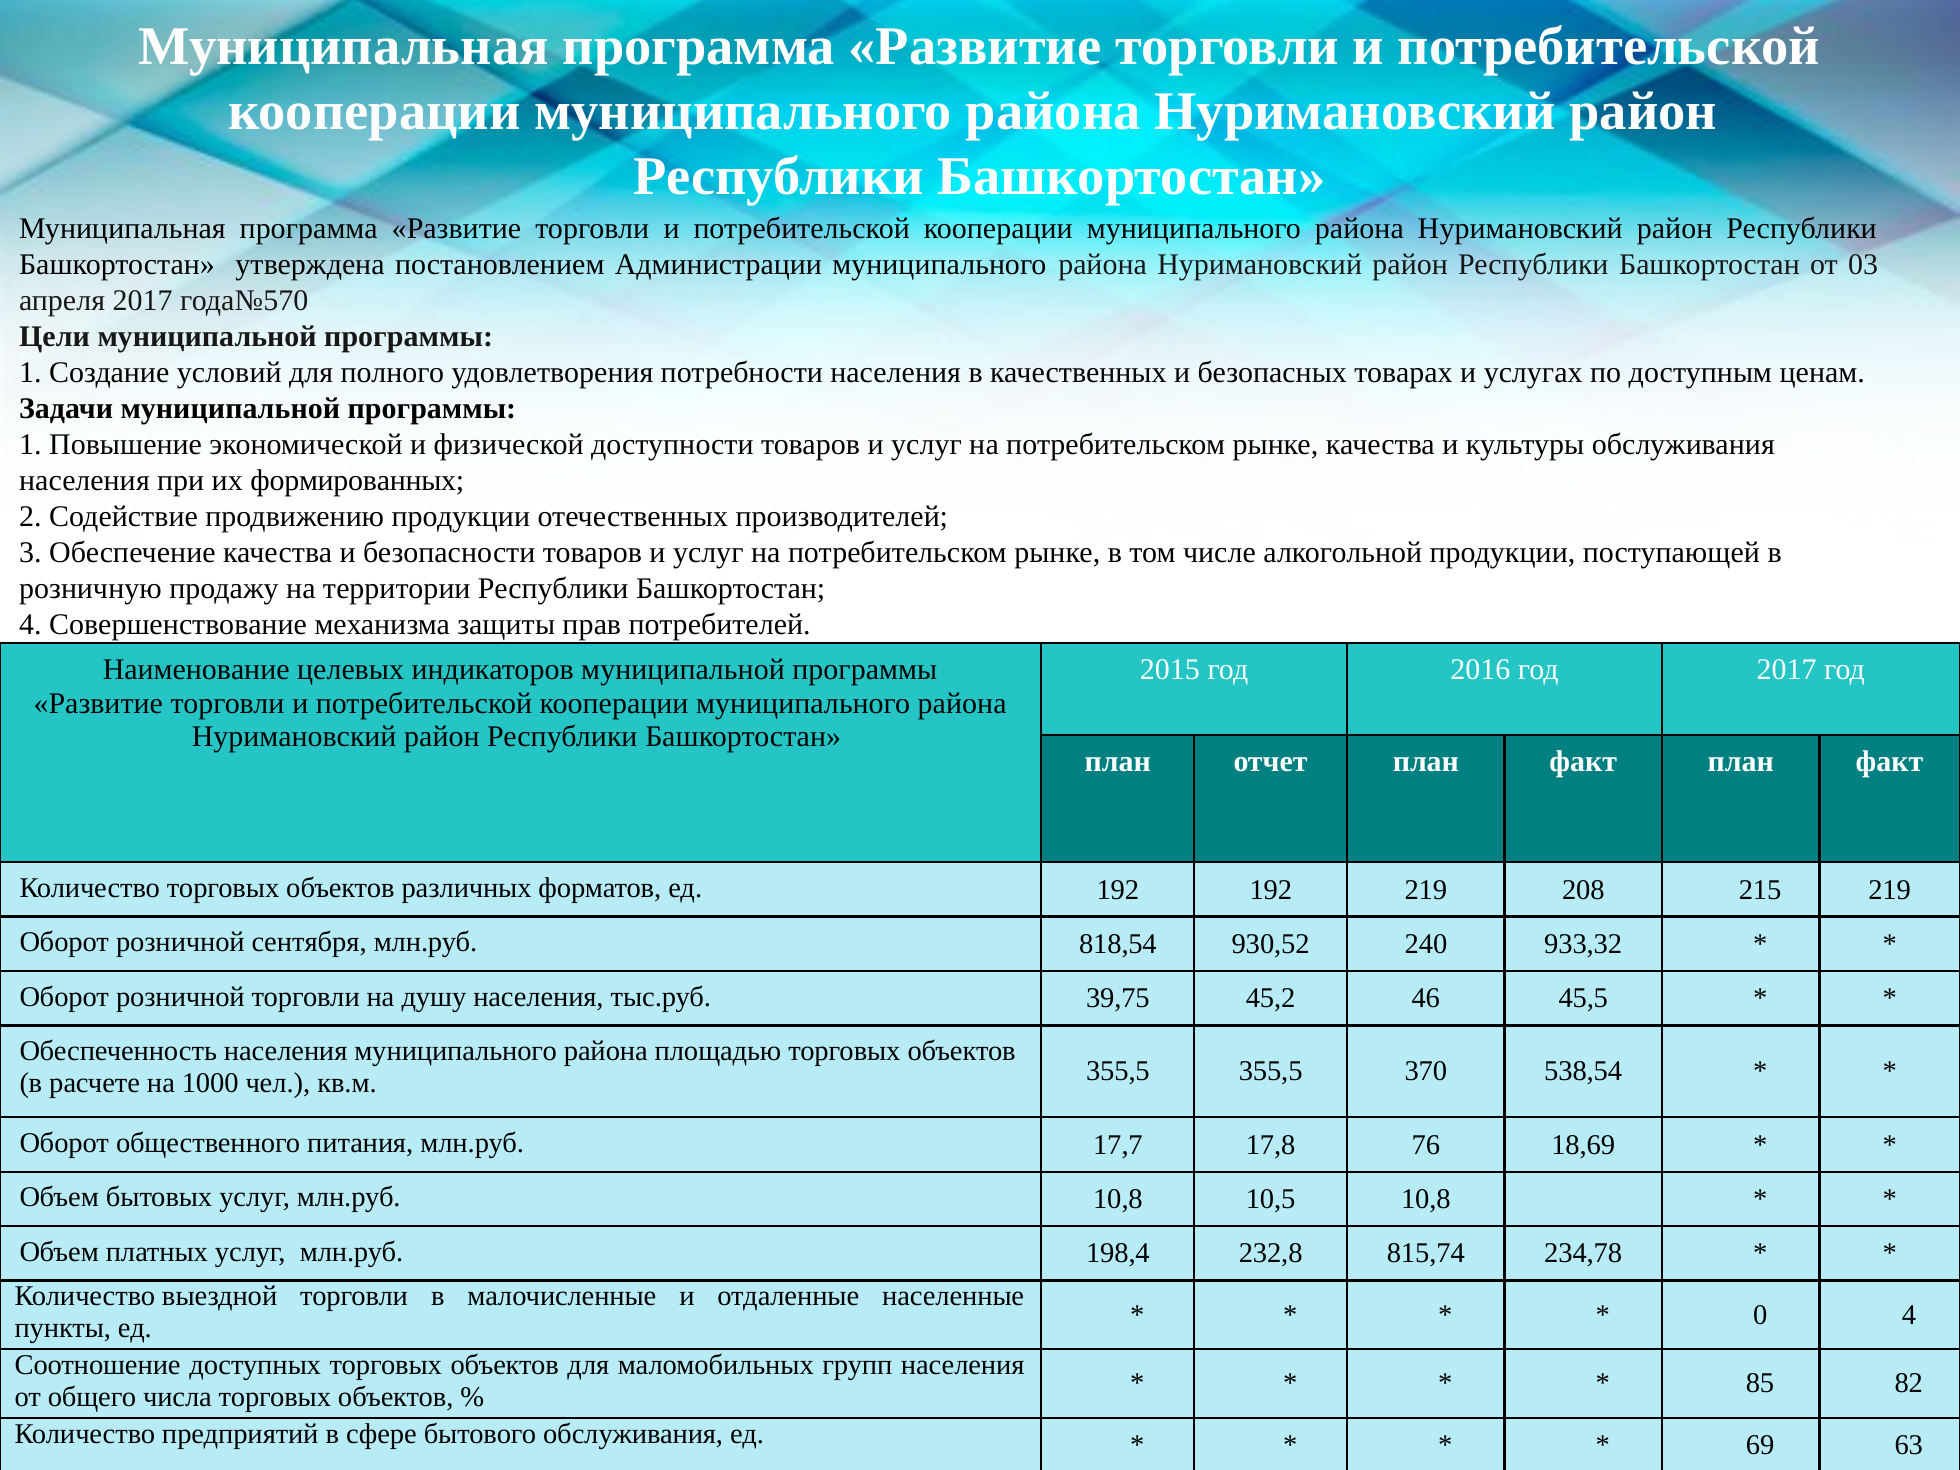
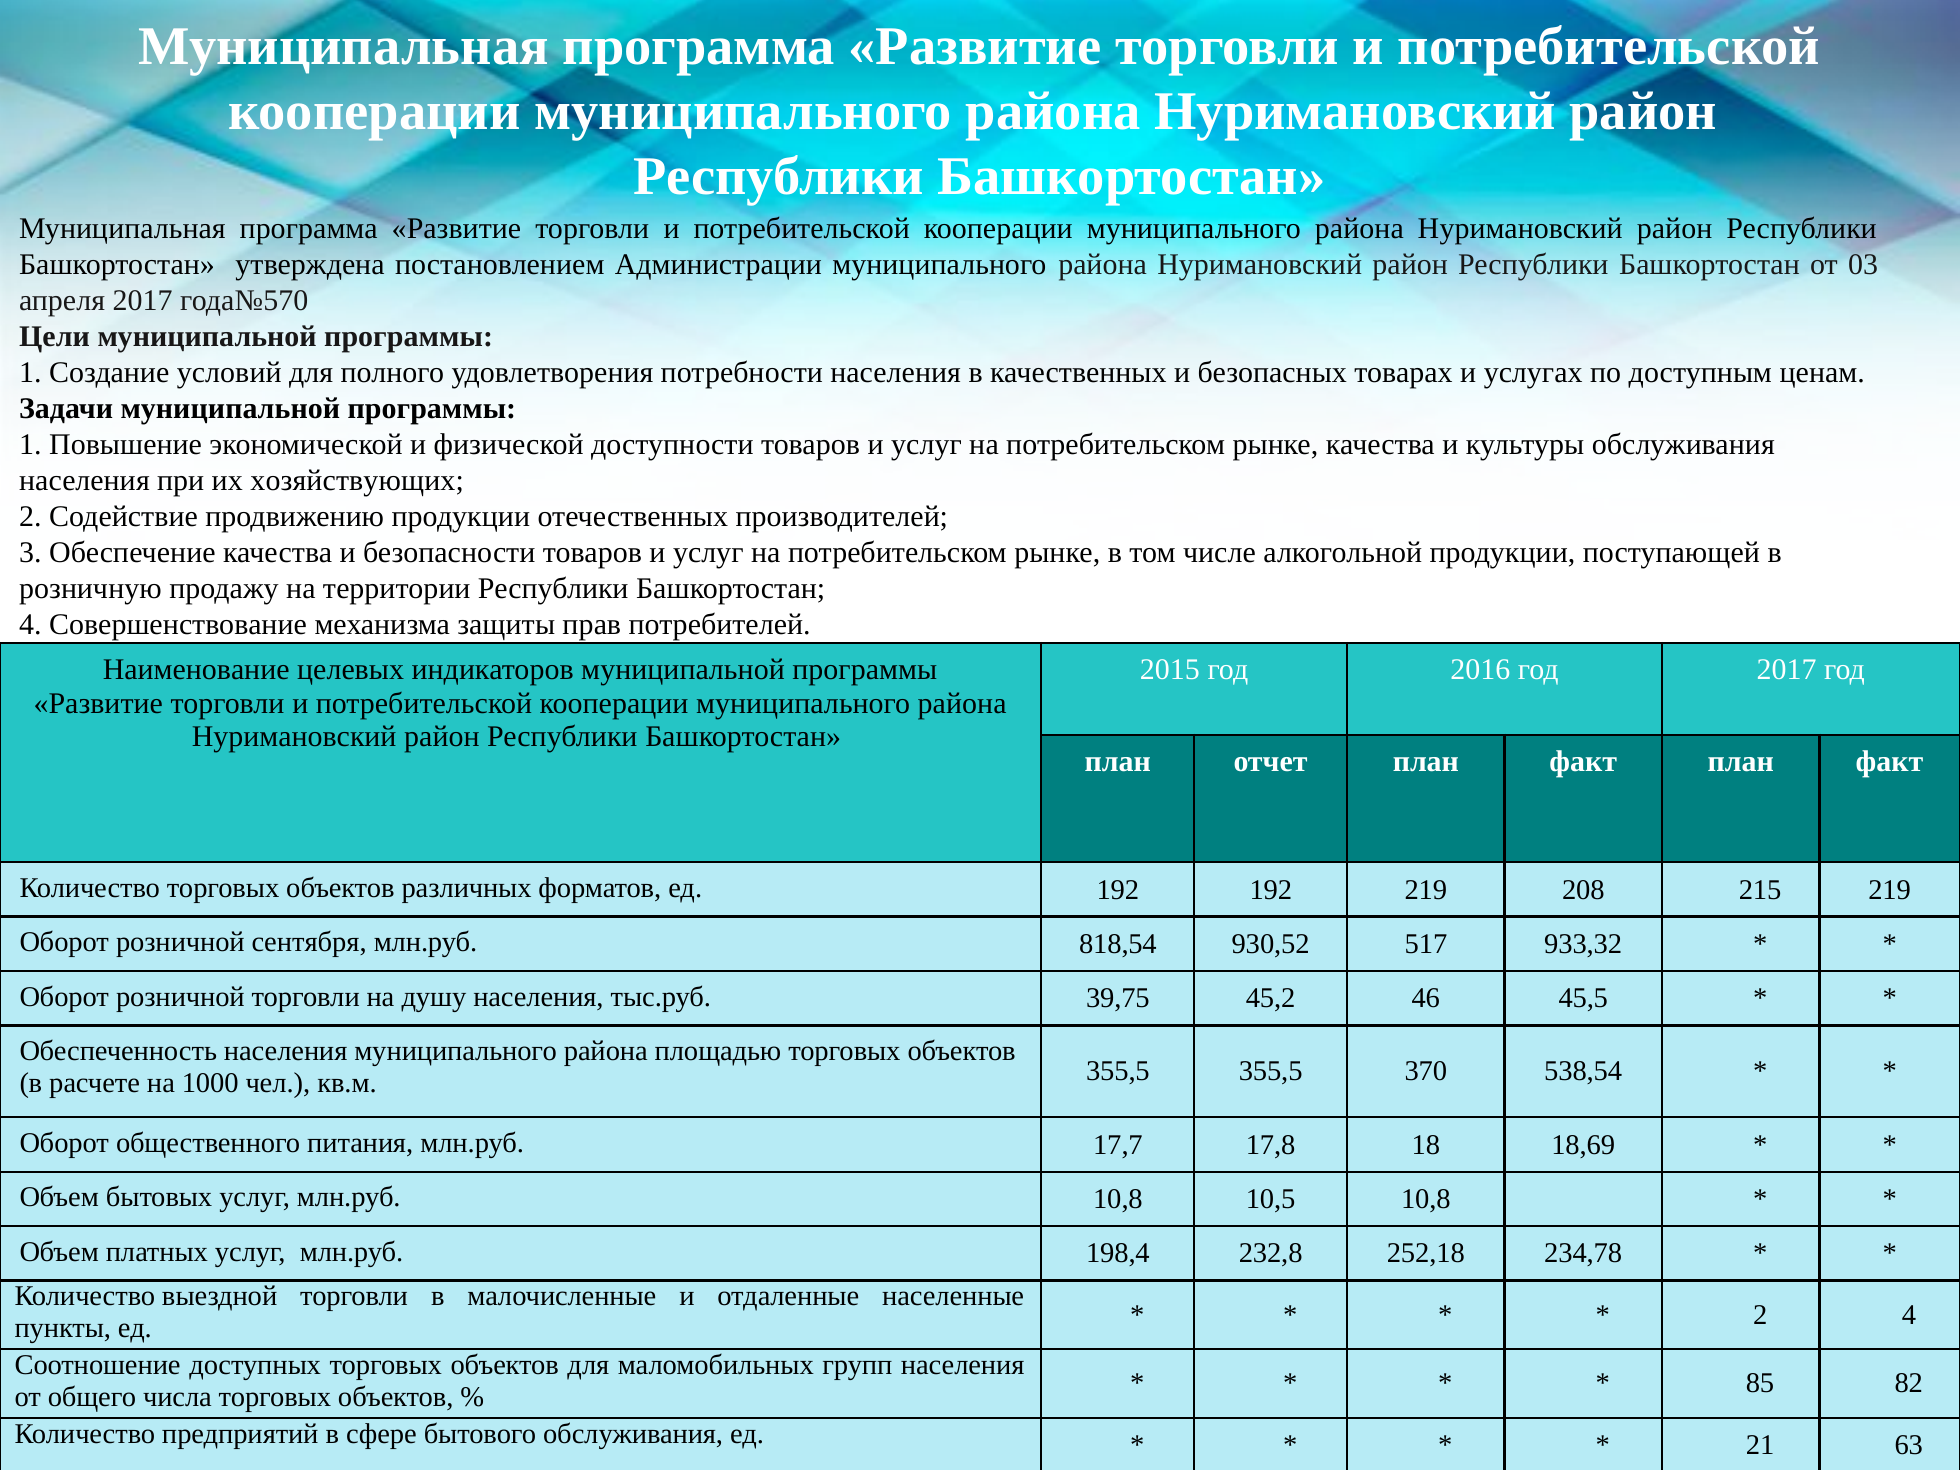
формированных: формированных -> хозяйствующих (357, 480)
240: 240 -> 517 (1426, 944)
76: 76 -> 18 (1426, 1145)
815,74: 815,74 -> 252,18 (1426, 1253)
0: 0 -> 2 (1760, 1315)
69: 69 -> 21 (1760, 1445)
